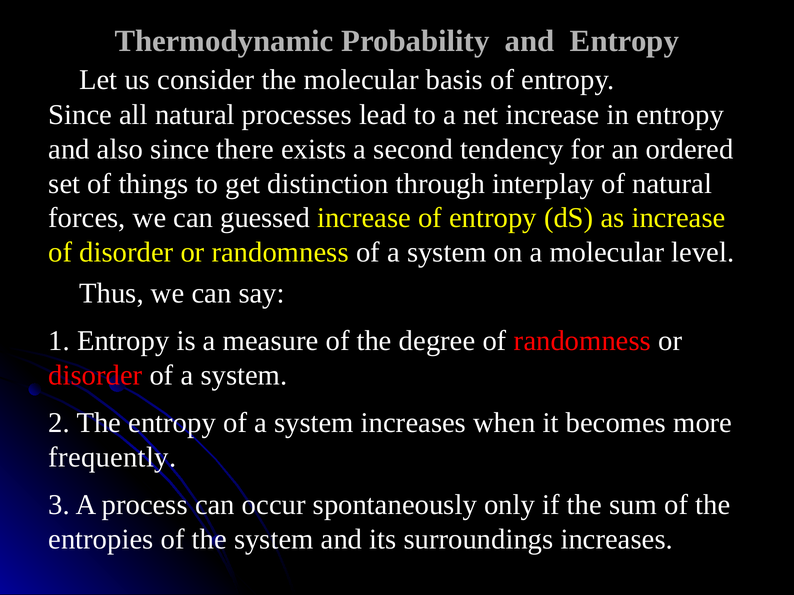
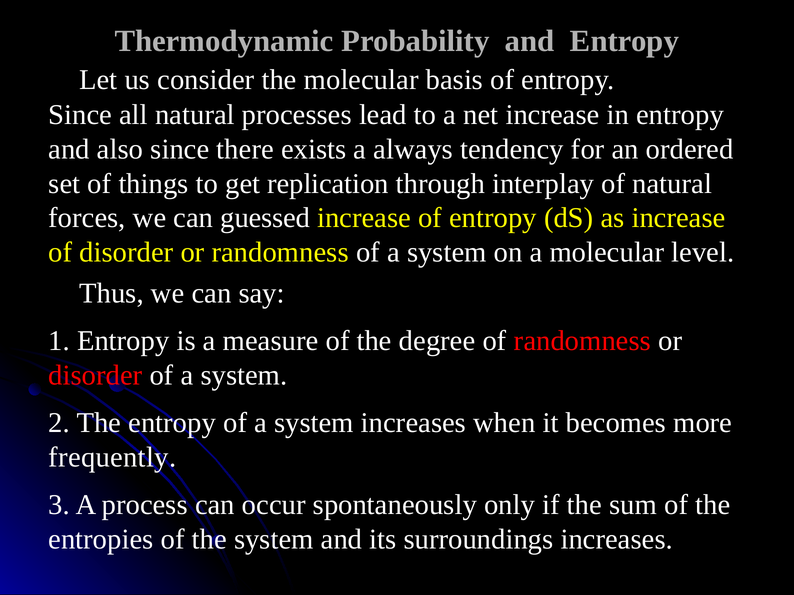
second: second -> always (413, 149)
distinction: distinction -> replication (328, 184)
